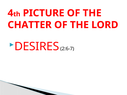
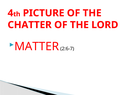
DESIRES: DESIRES -> MATTER (37, 47)
